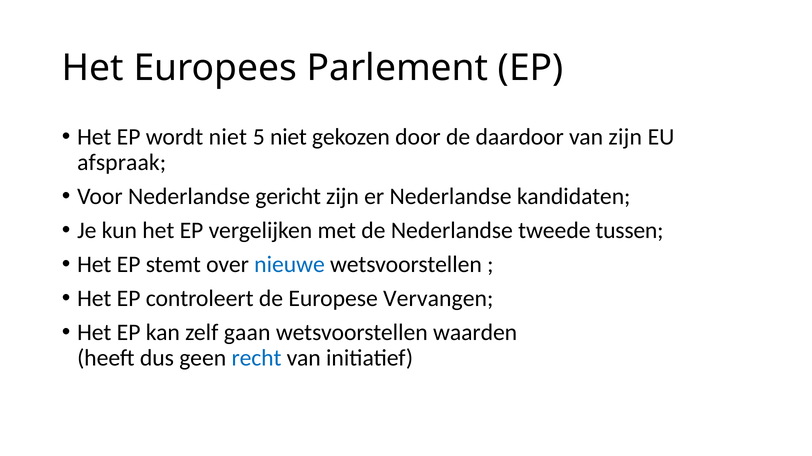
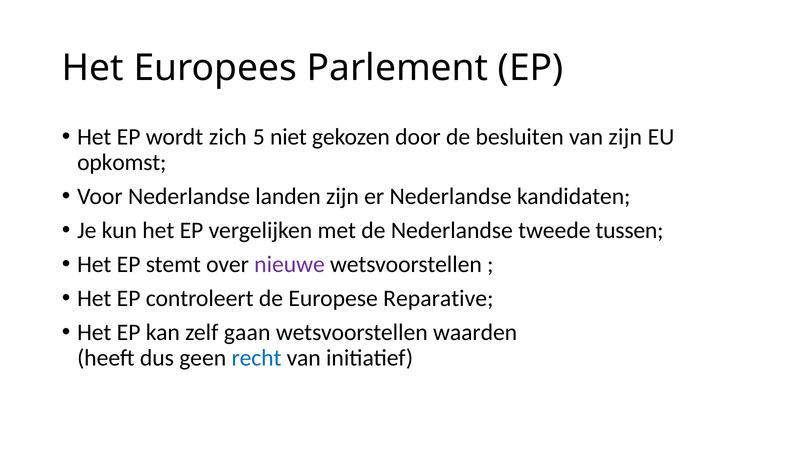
wordt niet: niet -> zich (228, 137)
daardoor: daardoor -> besluiten (520, 137)
afspraak: afspraak -> opkomst (122, 163)
gericht: gericht -> landen (288, 197)
nieuwe colour: blue -> purple (290, 265)
Vervangen: Vervangen -> Reparative (438, 299)
